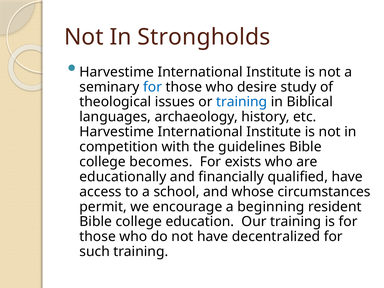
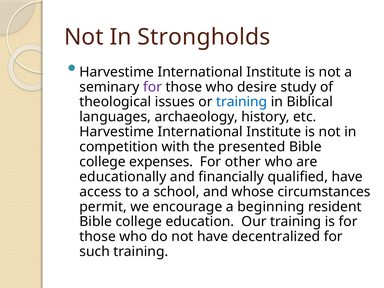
for colour: blue -> purple (153, 87)
guidelines: guidelines -> presented (252, 147)
becomes: becomes -> expenses (161, 162)
exists: exists -> other (243, 162)
